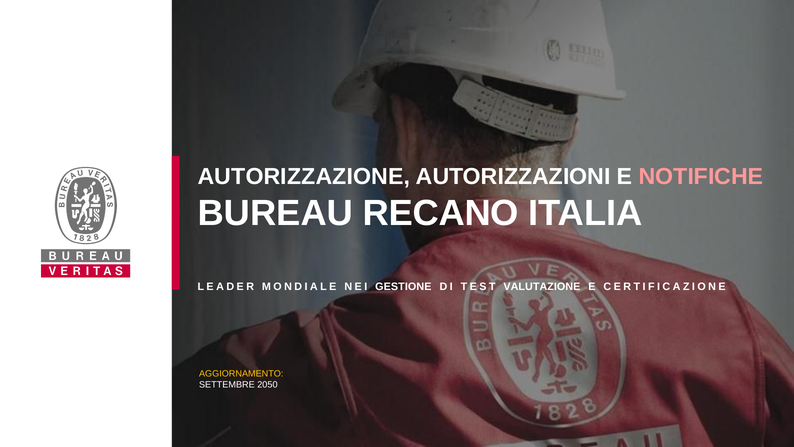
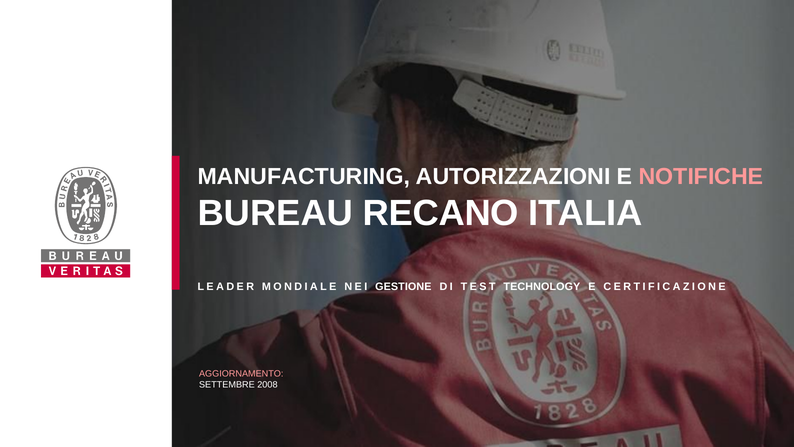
AUTORIZZAZIONE: AUTORIZZAZIONE -> MANUFACTURING (304, 177)
VALUTAZIONE: VALUTAZIONE -> TECHNOLOGY (542, 286)
AGGIORNAMENTO colour: yellow -> pink (241, 373)
2050: 2050 -> 2008 (267, 384)
